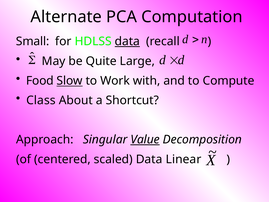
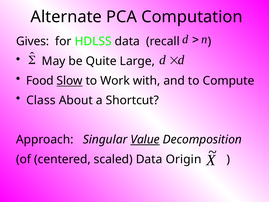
Small: Small -> Gives (33, 41)
data underline: present -> none (127, 41)
Linear: Linear -> Origin (183, 159)
